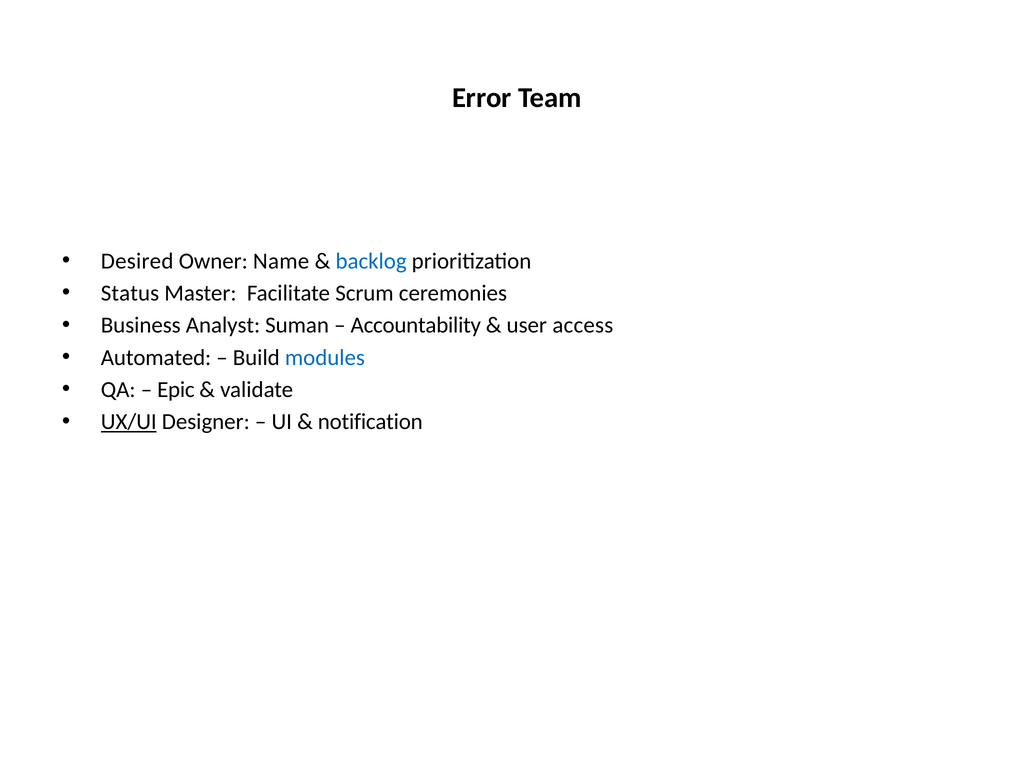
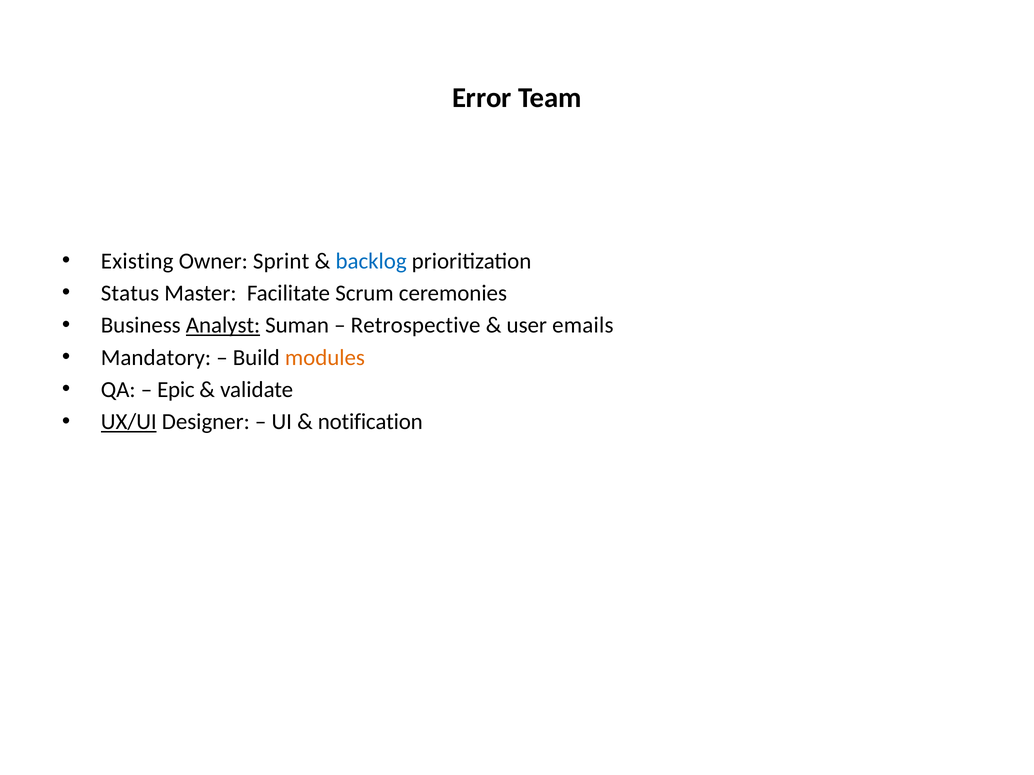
Desired: Desired -> Existing (137, 261)
Name: Name -> Sprint (281, 261)
Analyst underline: none -> present (223, 326)
Accountability: Accountability -> Retrospective (416, 326)
access: access -> emails (583, 326)
Automated: Automated -> Mandatory (156, 358)
modules colour: blue -> orange (325, 358)
